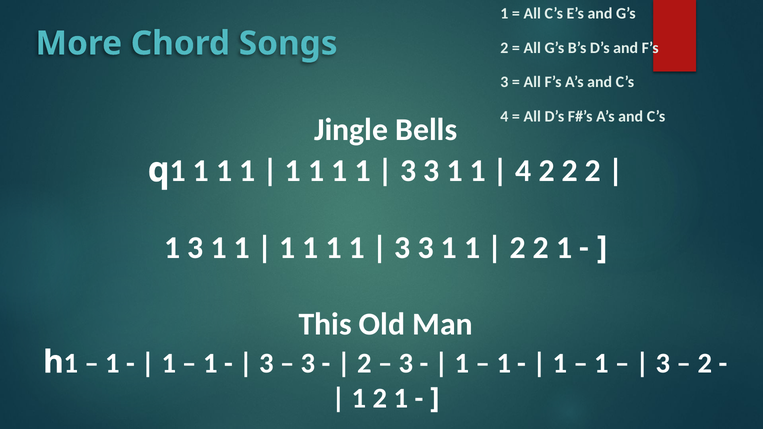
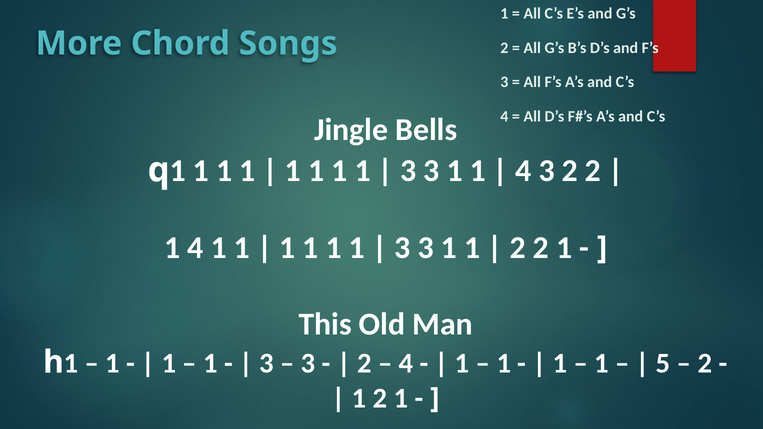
4 2: 2 -> 3 (547, 171)
1 3: 3 -> 4 (195, 248)
3: 3 -> 4 (406, 363)
3: 3 -> 5 (663, 363)
